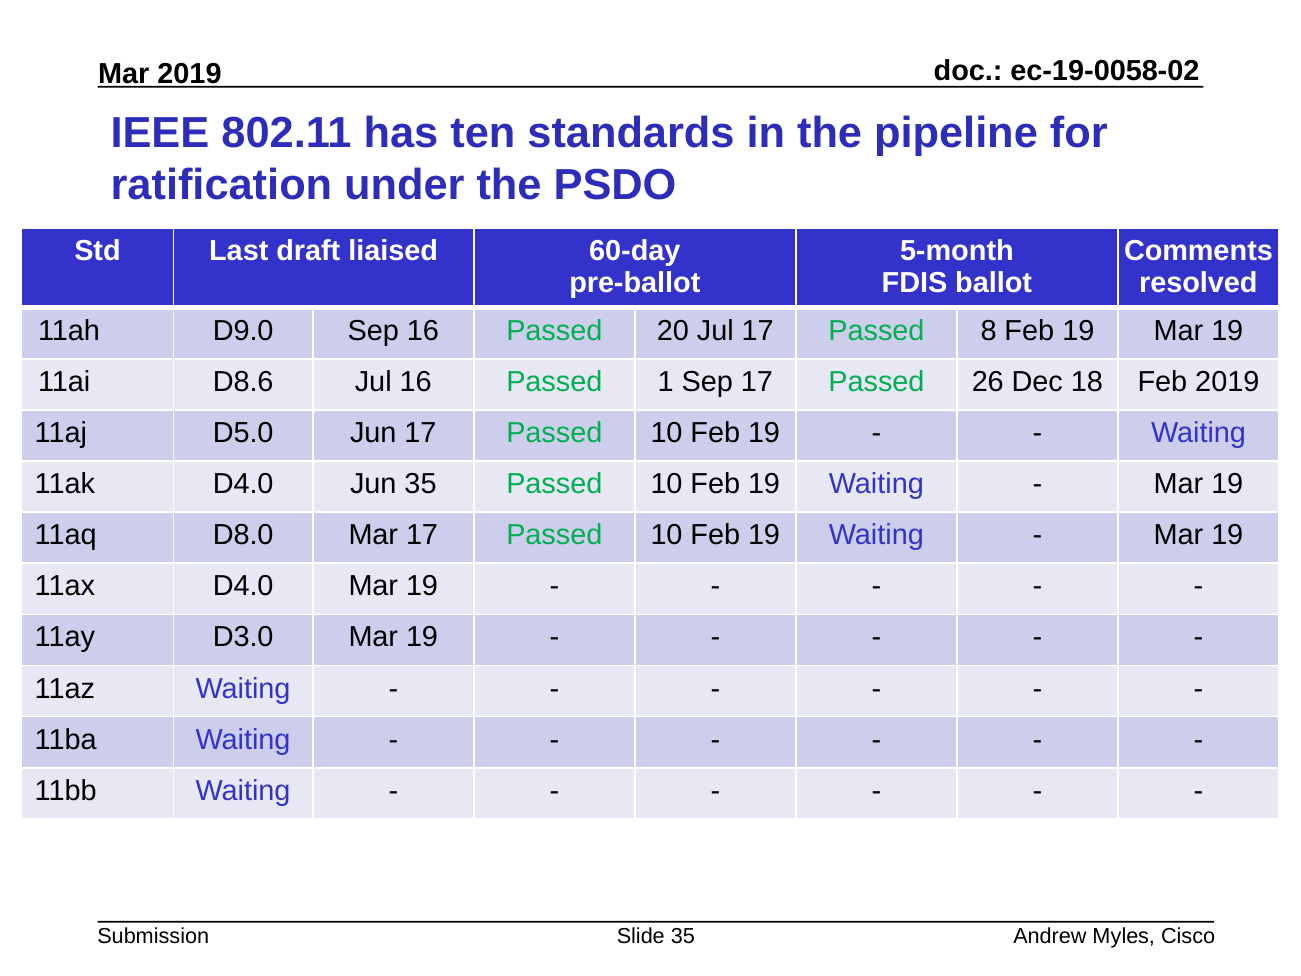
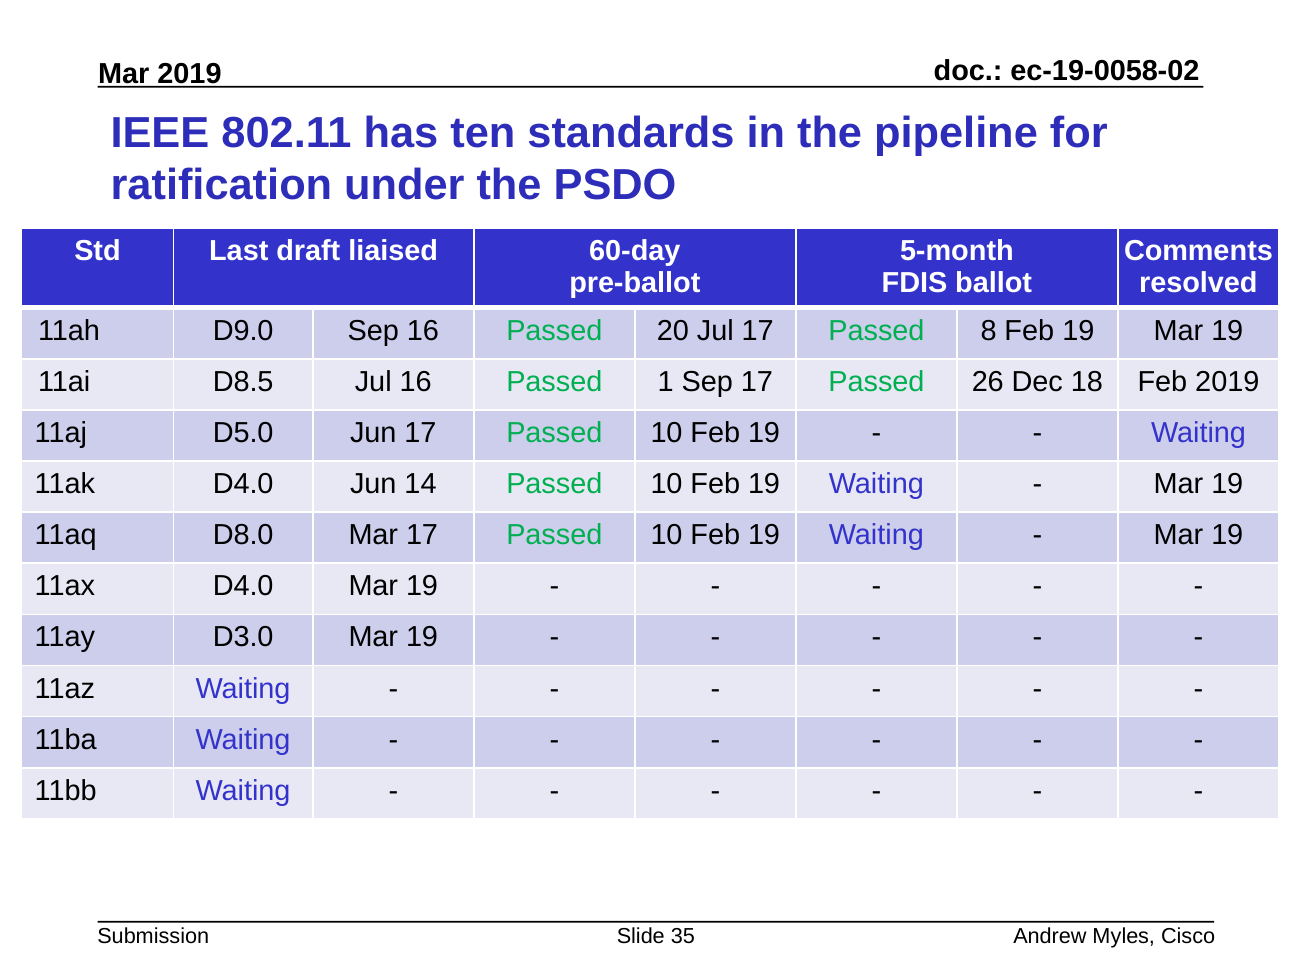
D8.6: D8.6 -> D8.5 (243, 382)
Jun 35: 35 -> 14 (421, 484)
